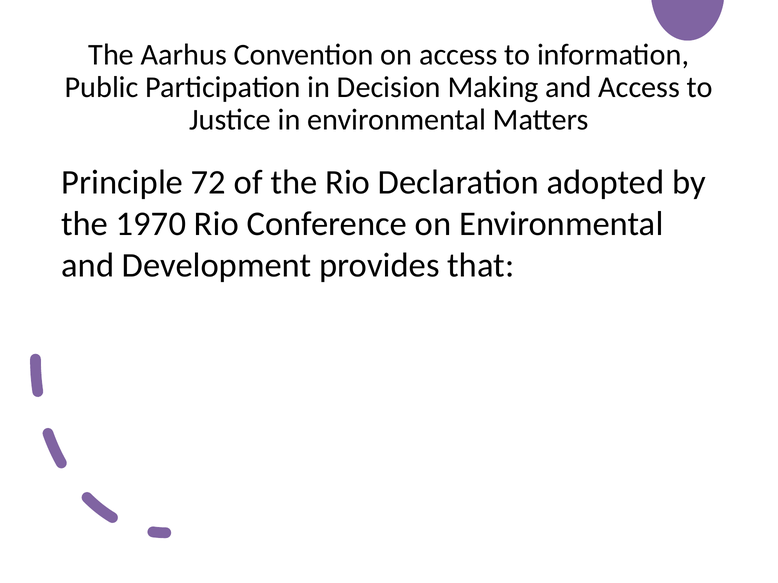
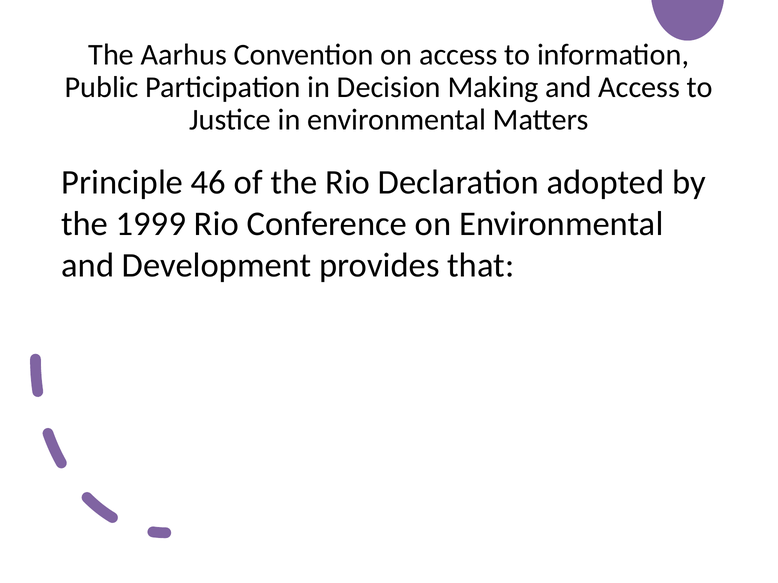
72: 72 -> 46 (208, 182)
1970: 1970 -> 1999 (151, 224)
